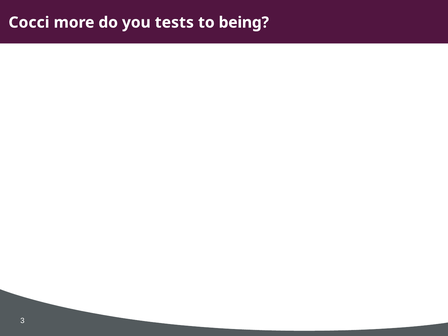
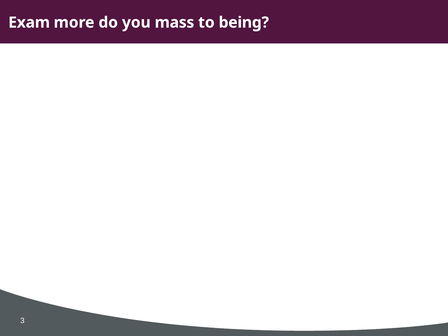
Cocci: Cocci -> Exam (29, 22)
tests: tests -> mass (174, 22)
